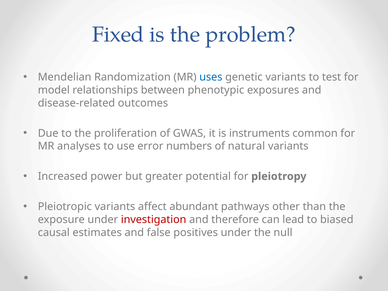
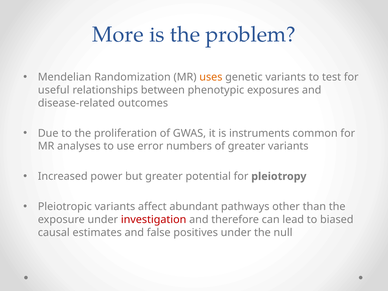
Fixed: Fixed -> More (118, 34)
uses colour: blue -> orange (211, 77)
model: model -> useful (54, 90)
of natural: natural -> greater (247, 146)
